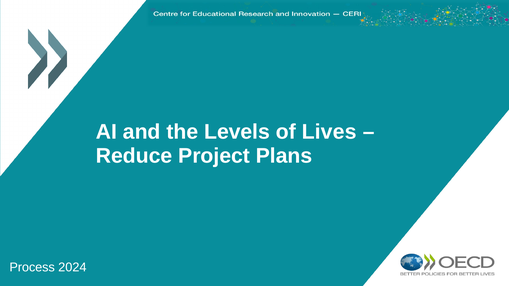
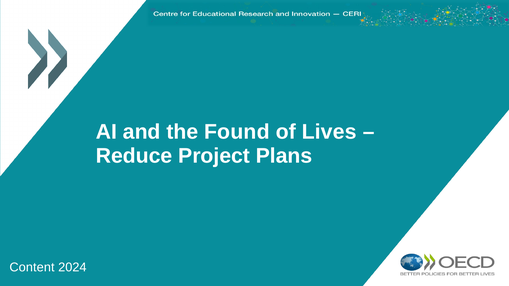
Levels: Levels -> Found (237, 132)
Process: Process -> Content (32, 268)
